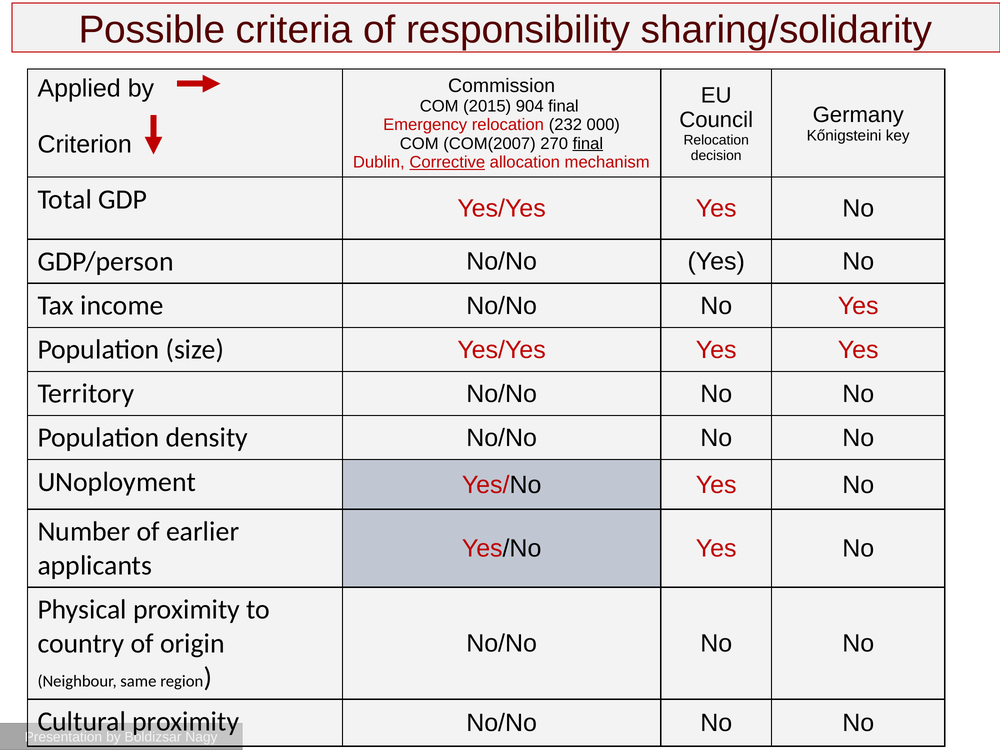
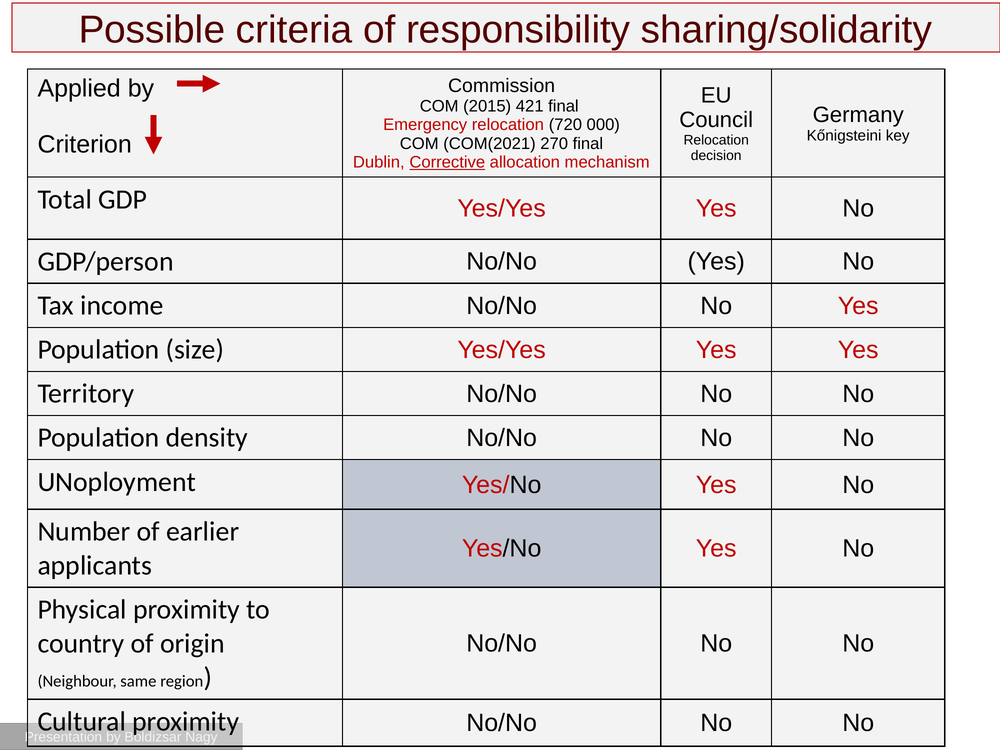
904: 904 -> 421 (530, 106)
232: 232 -> 720 (565, 125)
COM(2007: COM(2007 -> COM(2021 (489, 144)
final underline: present -> none (588, 144)
